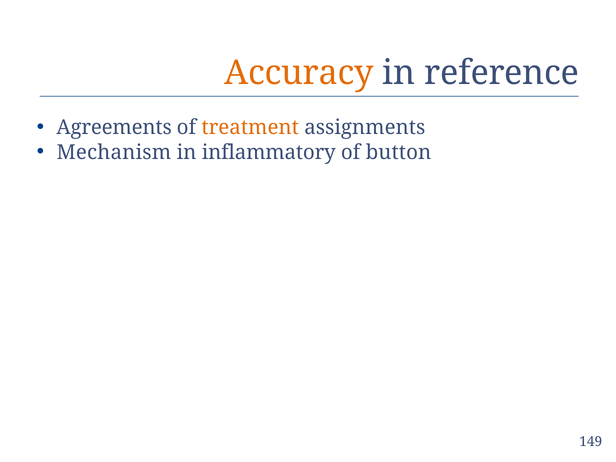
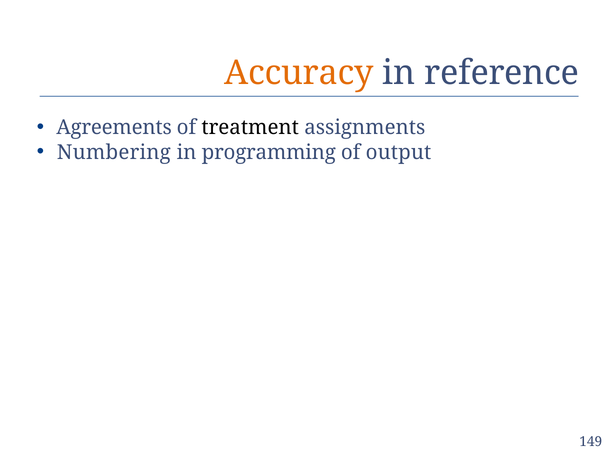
treatment colour: orange -> black (250, 128)
Mechanism: Mechanism -> Numbering (114, 152)
inflammatory: inflammatory -> programming (269, 152)
button: button -> output (398, 152)
